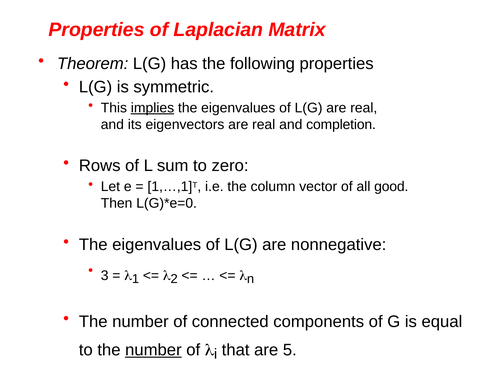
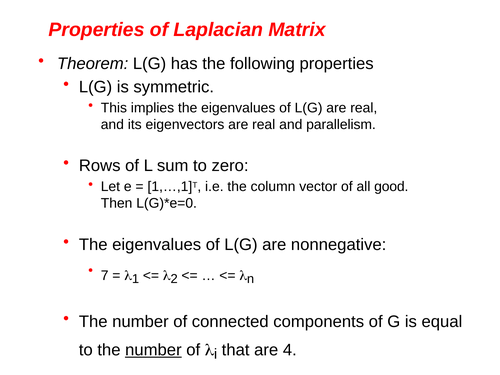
implies underline: present -> none (152, 108)
completion: completion -> parallelism (341, 125)
3: 3 -> 7 (105, 276)
5: 5 -> 4 (290, 350)
